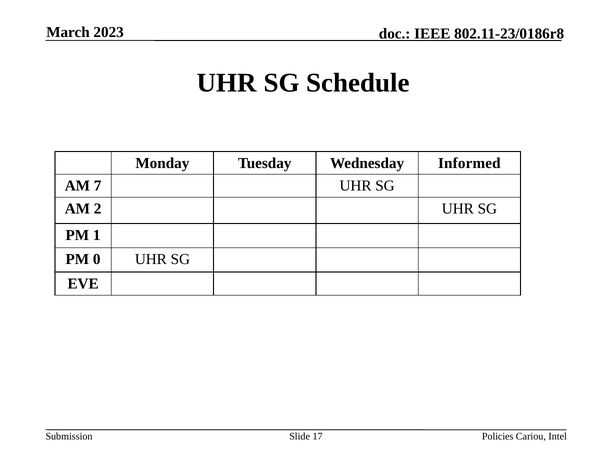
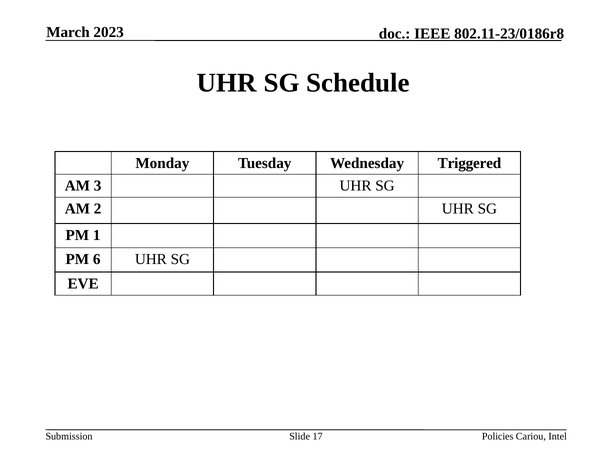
Informed: Informed -> Triggered (469, 163)
7: 7 -> 3 (98, 186)
0: 0 -> 6 (97, 259)
